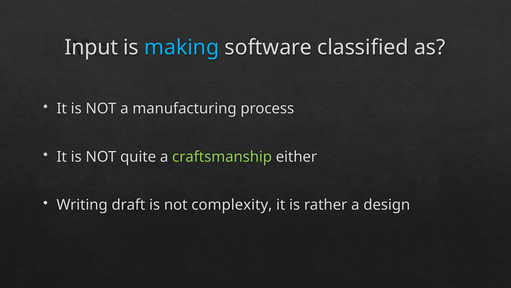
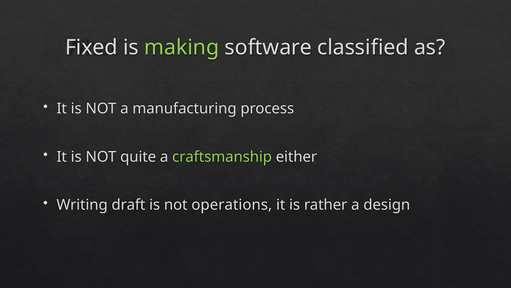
Input: Input -> Fixed (91, 47)
making colour: light blue -> light green (182, 47)
complexity: complexity -> operations (232, 205)
